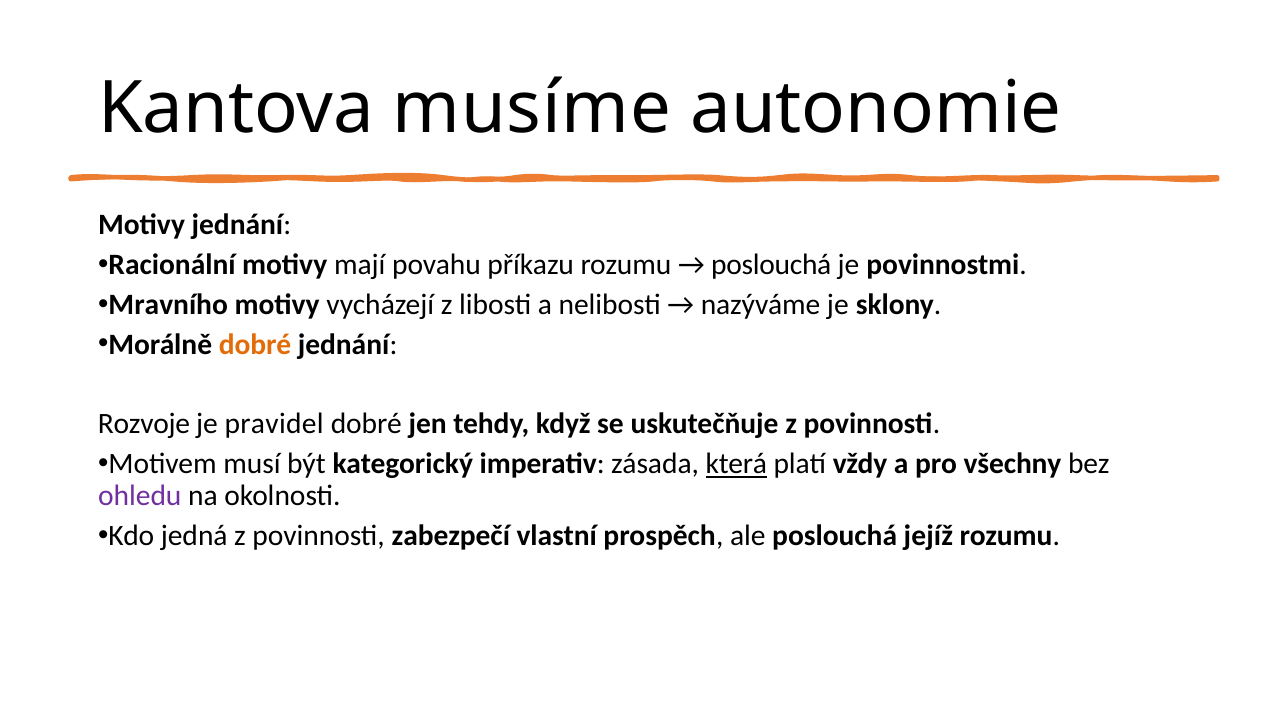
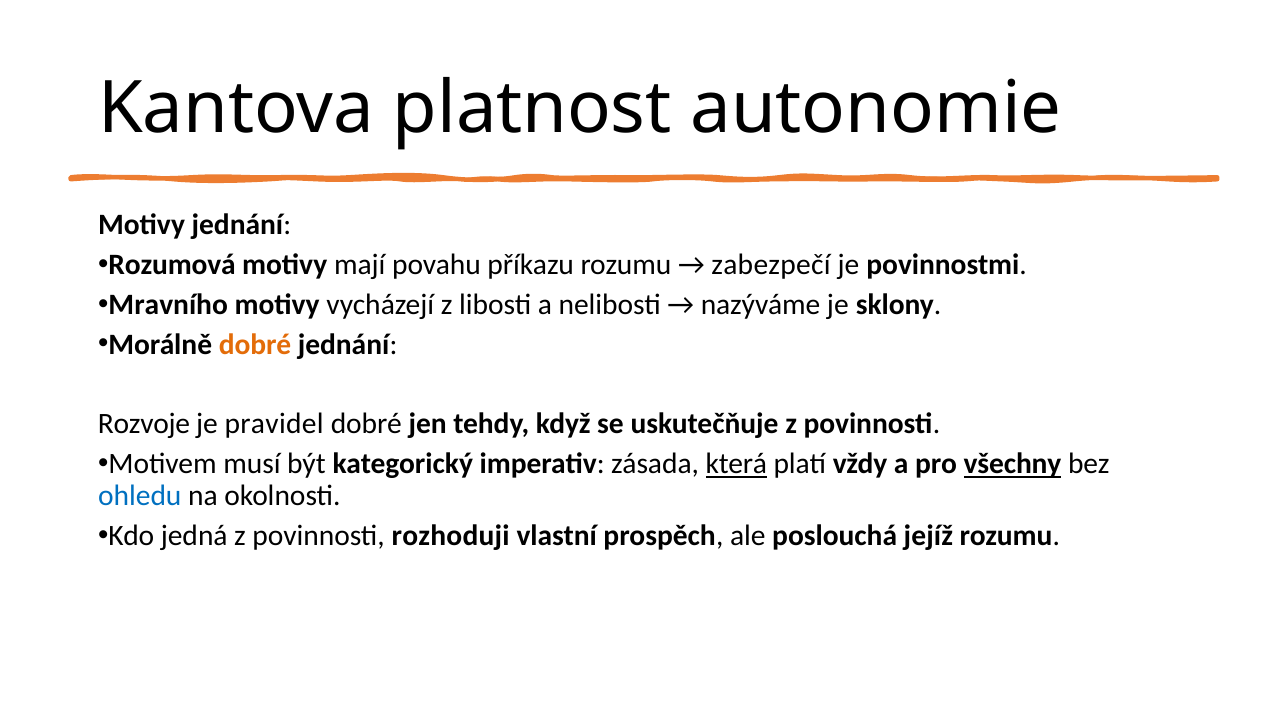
musíme: musíme -> platnost (532, 108)
Racionální: Racionální -> Rozumová (172, 264)
poslouchá: poslouchá -> zabezpečí (771, 264)
všechny underline: none -> present (1012, 464)
ohledu colour: purple -> blue (140, 496)
zabezpečí: zabezpečí -> rozhoduji (451, 535)
